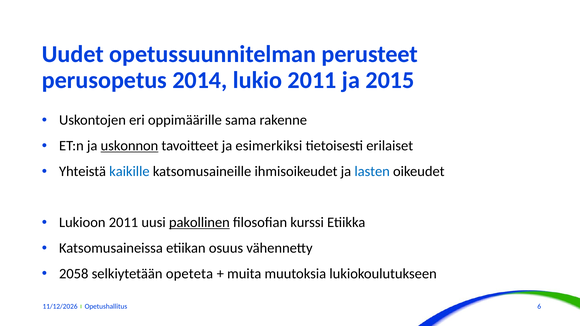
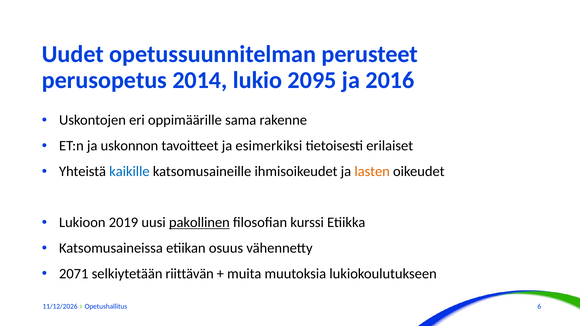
lukio 2011: 2011 -> 2095 (312, 80)
2015: 2015 -> 2016 (390, 80)
uskonnon underline: present -> none (129, 146)
lasten colour: blue -> orange (372, 171)
Lukioon 2011: 2011 -> 2019 (123, 223)
2058: 2058 -> 2071 (74, 274)
opeteta: opeteta -> riittävän (190, 274)
